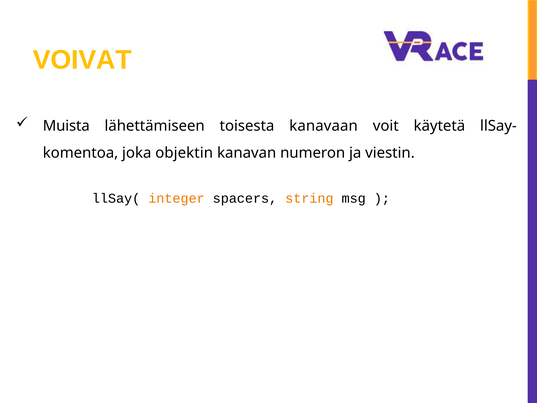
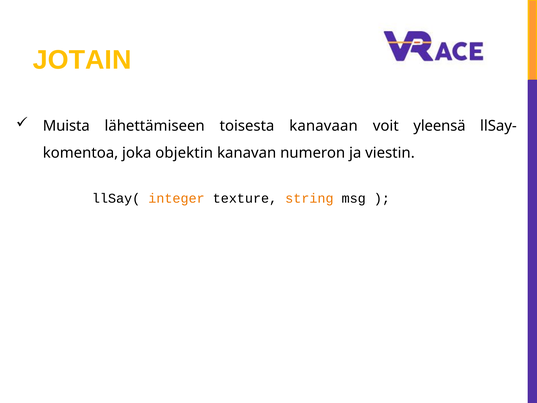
VOIVAT: VOIVAT -> JOTAIN (82, 60)
käytetä: käytetä -> yleensä (439, 126)
spacers: spacers -> texture (245, 198)
